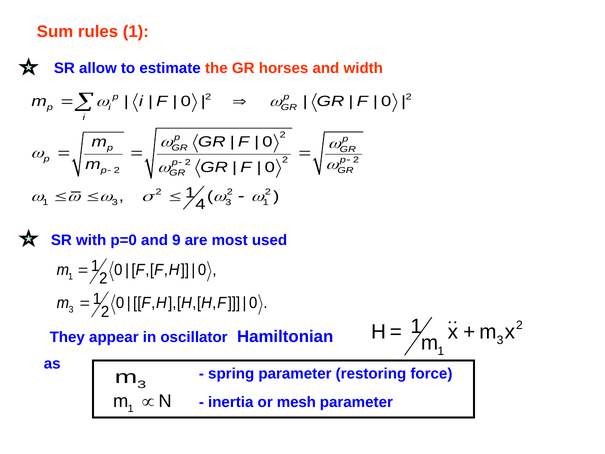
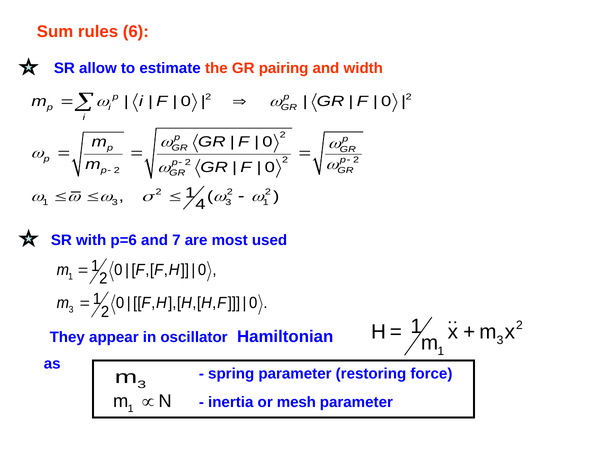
rules 1: 1 -> 6 (136, 31)
horses: horses -> pairing (284, 68)
p=0: p=0 -> p=6 (124, 240)
9: 9 -> 7 (176, 240)
